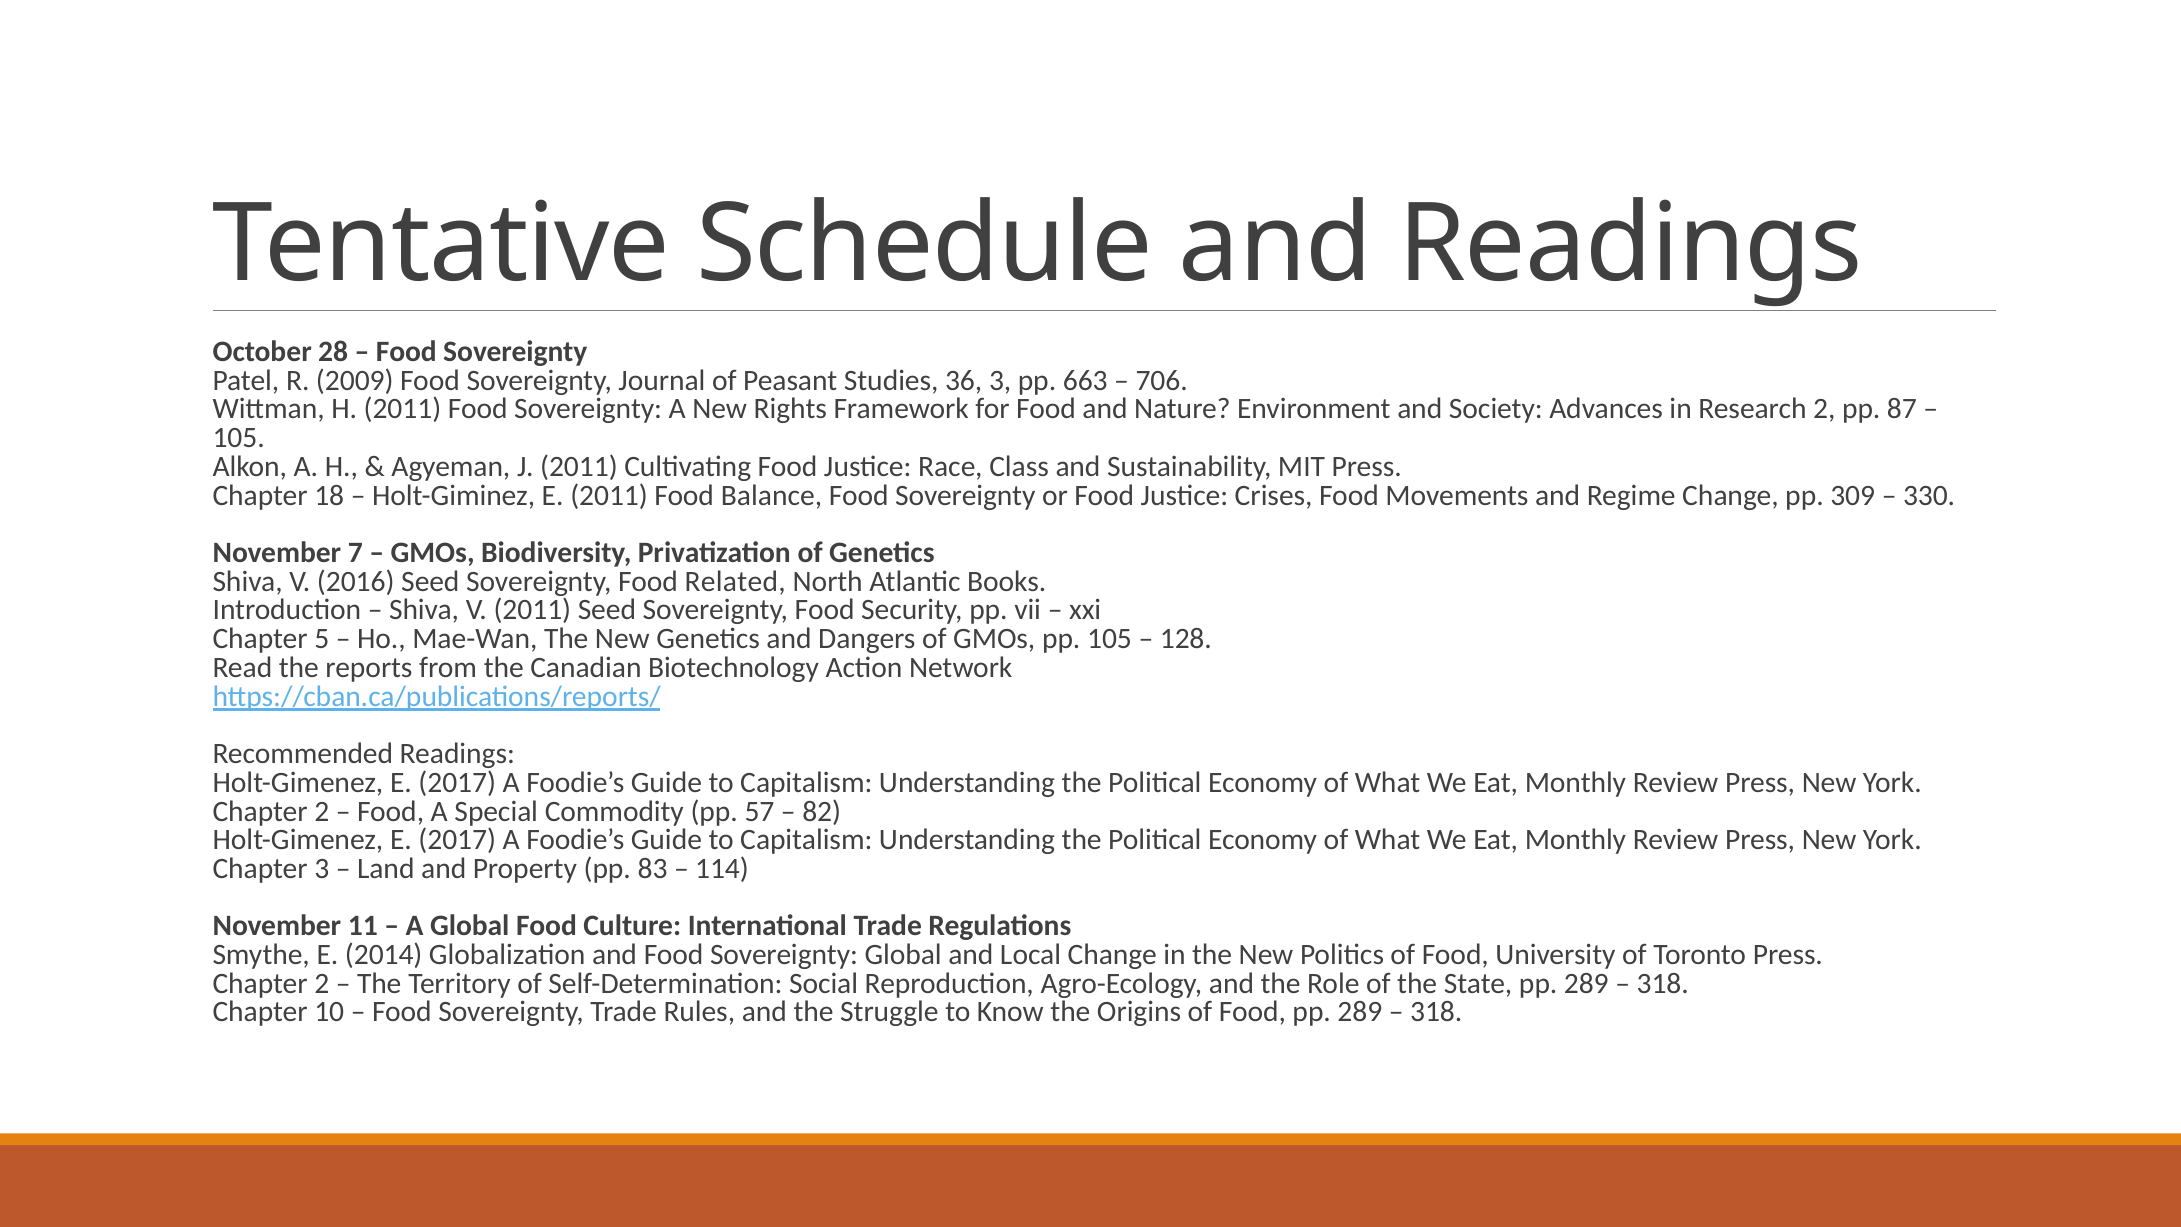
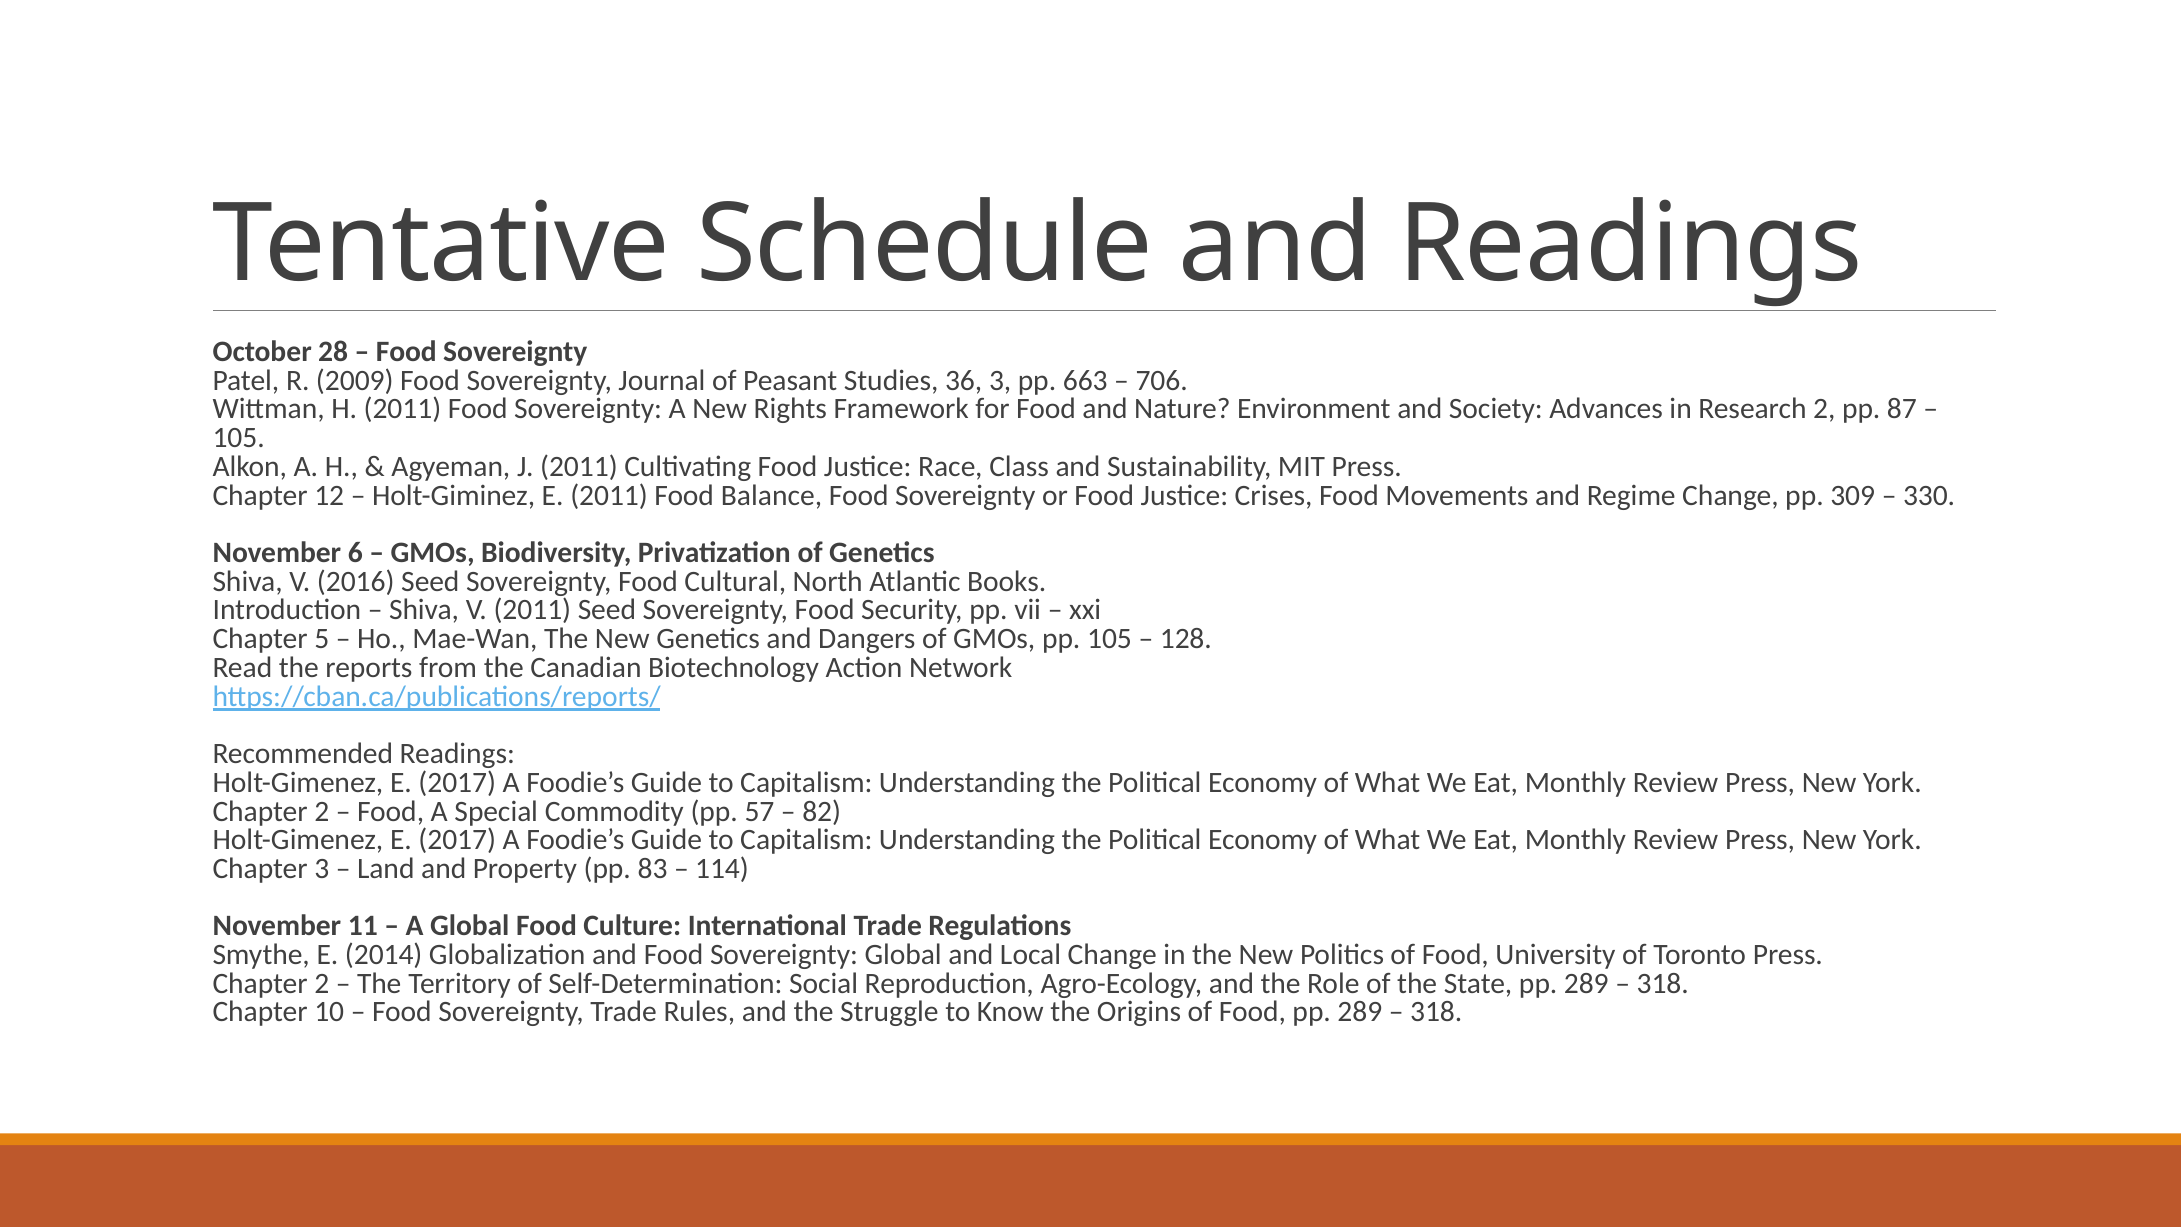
18: 18 -> 12 (329, 495)
7: 7 -> 6 (355, 552)
Related: Related -> Cultural (735, 581)
